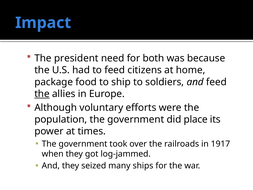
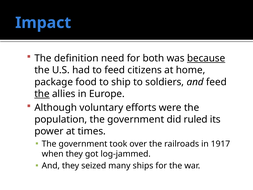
president: president -> definition (76, 58)
because underline: none -> present (206, 58)
place: place -> ruled (196, 119)
